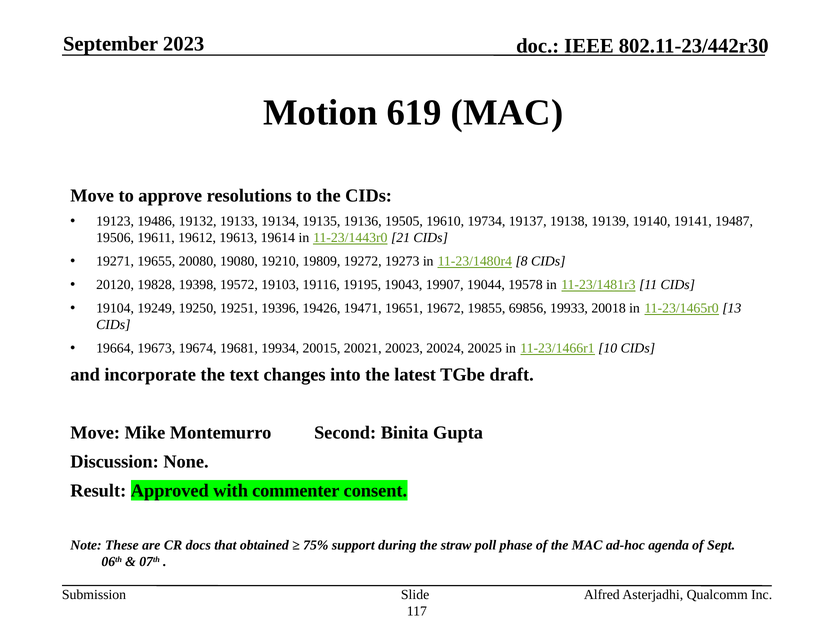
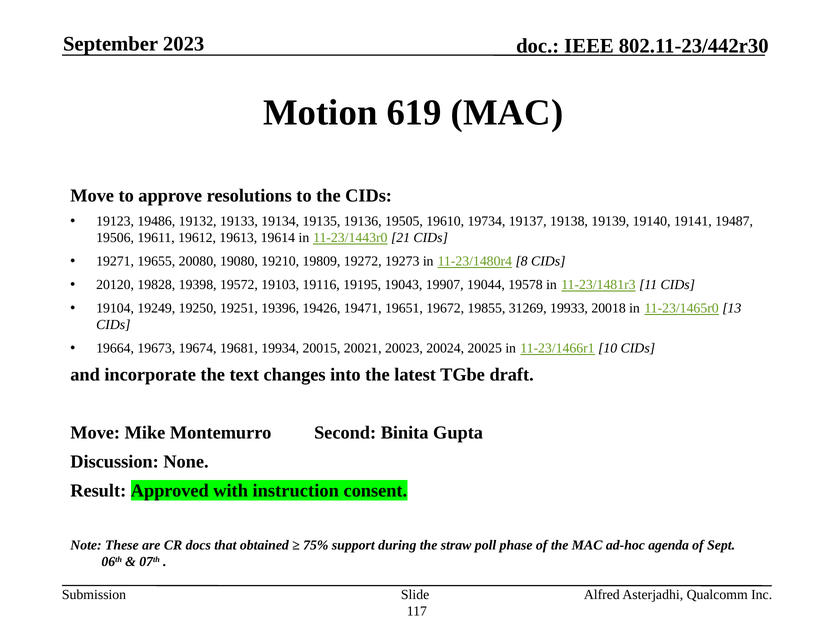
69856: 69856 -> 31269 (528, 308)
commenter: commenter -> instruction (296, 491)
